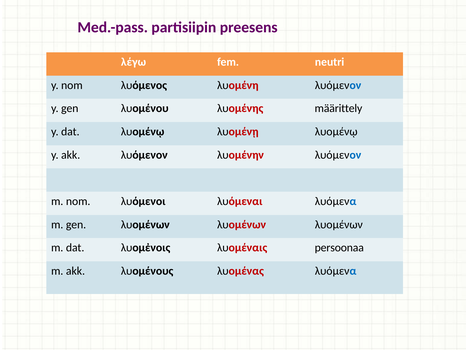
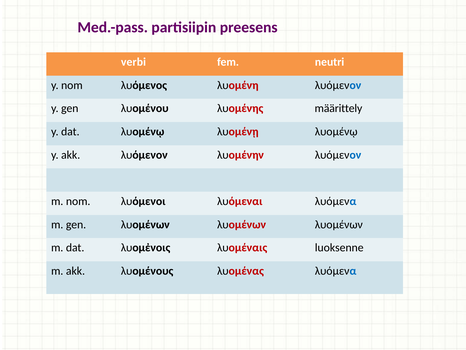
λέγω: λέγω -> verbi (133, 62)
persoonaa: persoonaa -> luoksenne (339, 247)
